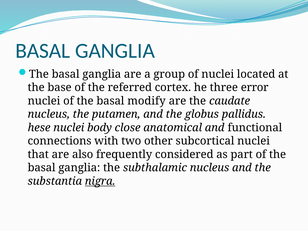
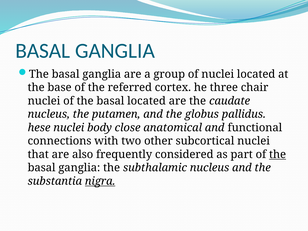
error: error -> chair (255, 88)
basal modify: modify -> located (147, 101)
the underline: none -> present (278, 154)
